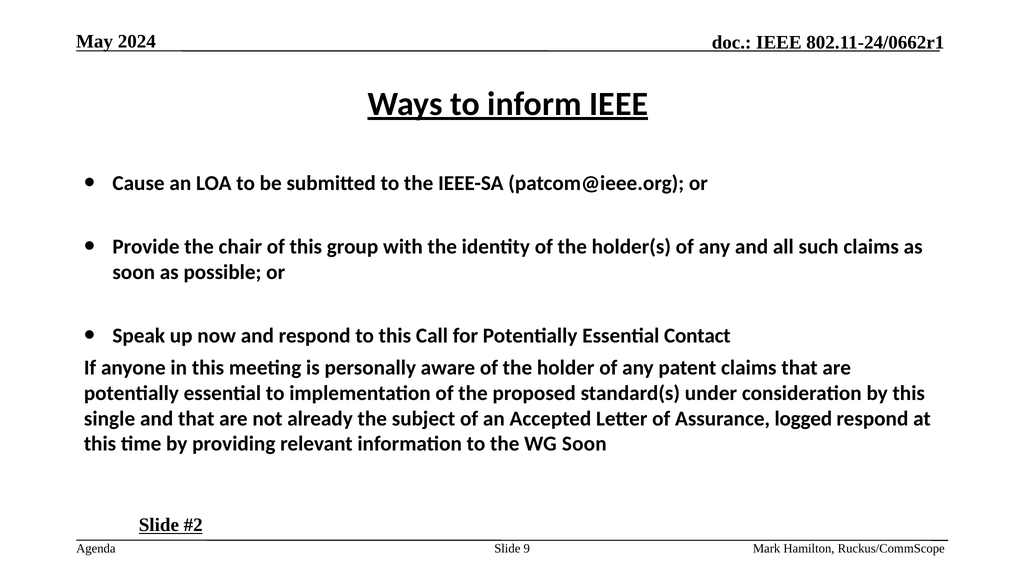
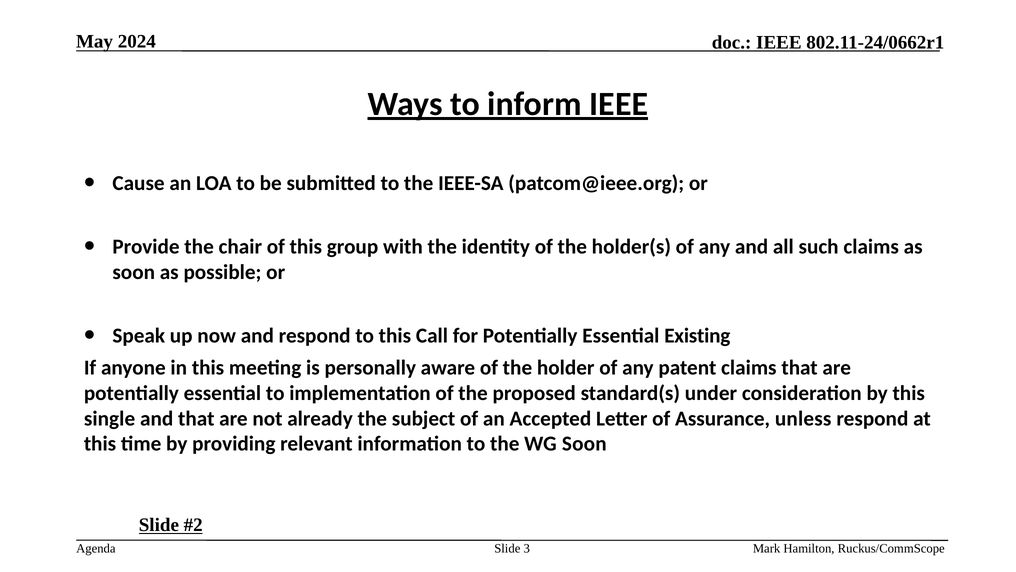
Contact: Contact -> Existing (697, 336)
logged: logged -> unless (803, 418)
9: 9 -> 3 (527, 548)
